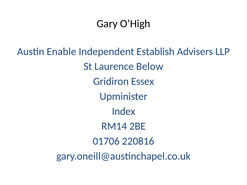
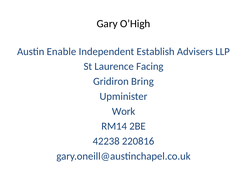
Below: Below -> Facing (150, 67)
Essex: Essex -> Bring (142, 82)
Index: Index -> Work (124, 111)
01706: 01706 -> 42238 (106, 141)
